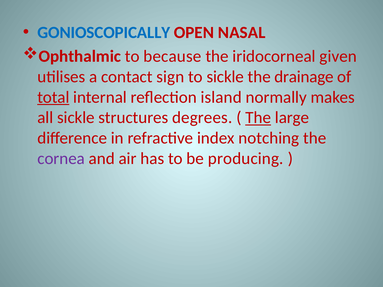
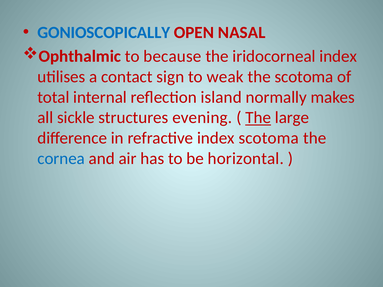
iridocorneal given: given -> index (338, 56)
to sickle: sickle -> weak (225, 77)
the drainage: drainage -> scotoma (304, 77)
total underline: present -> none (53, 97)
degrees: degrees -> evening (202, 118)
index notching: notching -> scotoma (269, 138)
cornea colour: purple -> blue (61, 159)
producing: producing -> horizontal (246, 159)
